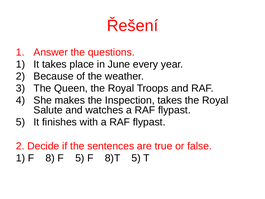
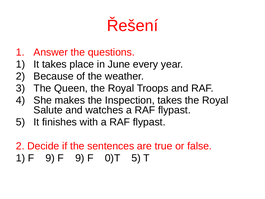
1 F 8: 8 -> 9 (50, 158)
5: 5 -> 9 (80, 158)
8)T: 8)T -> 0)T (113, 158)
